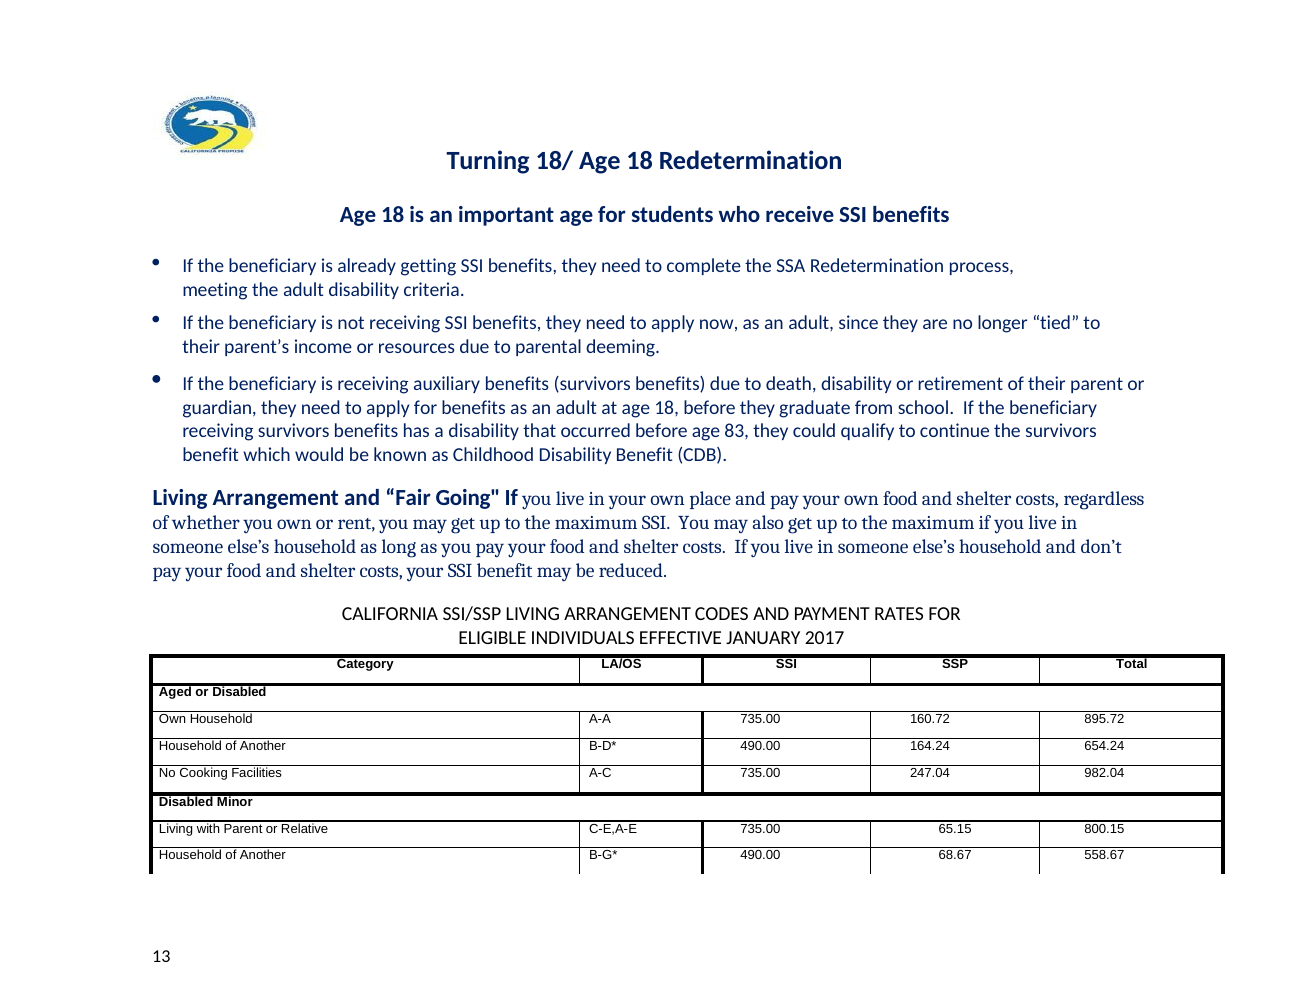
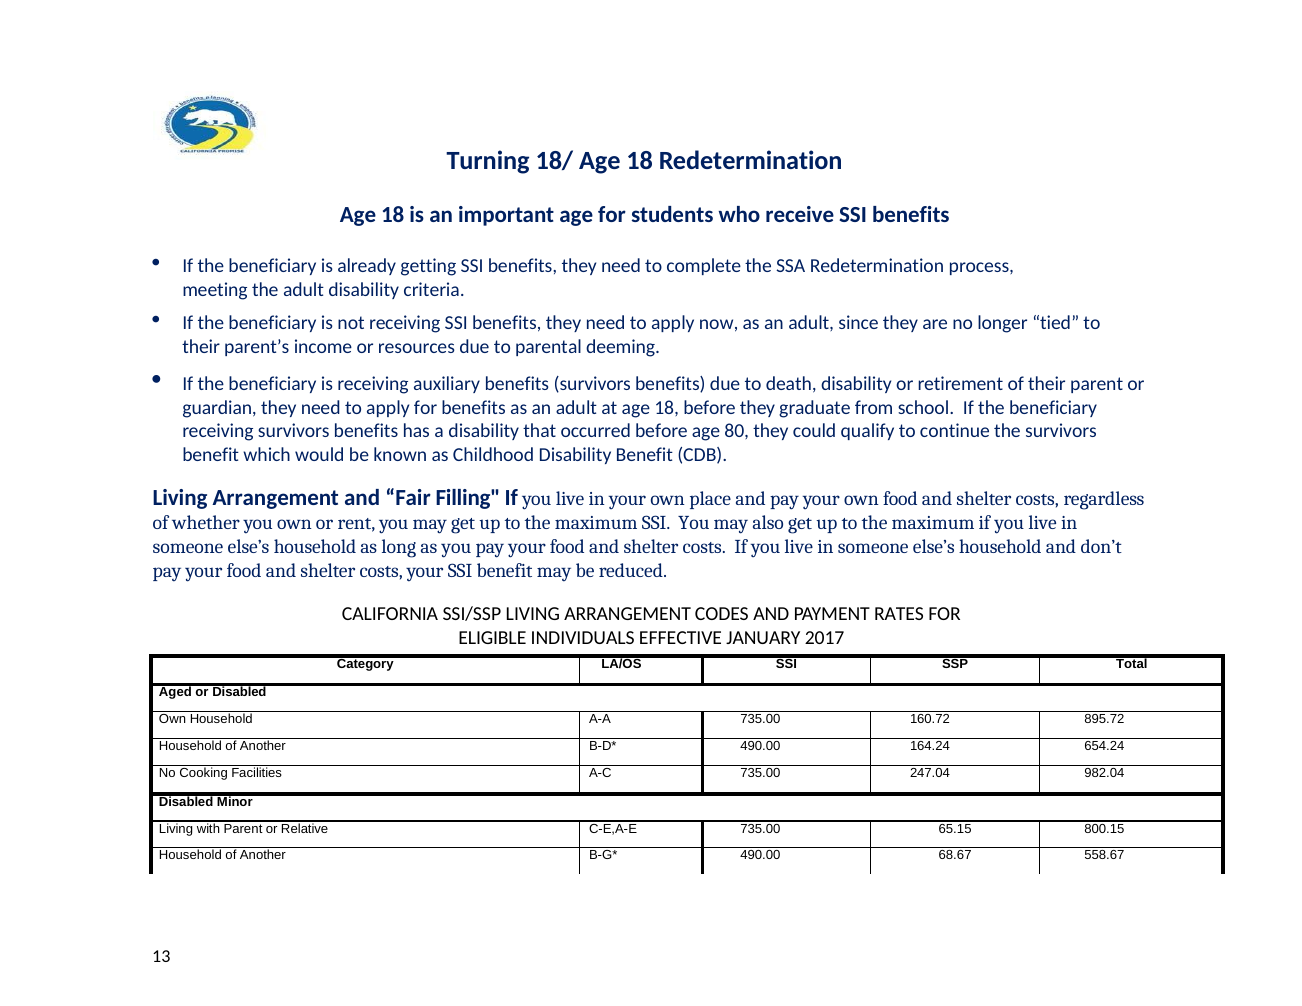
83: 83 -> 80 (737, 431)
Going: Going -> Filling (468, 498)
